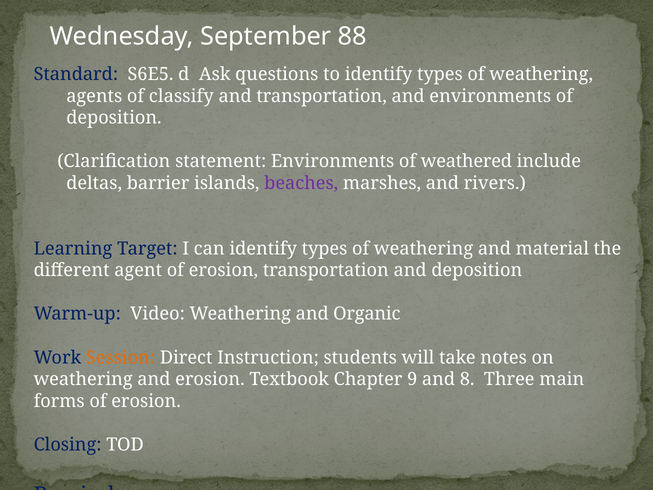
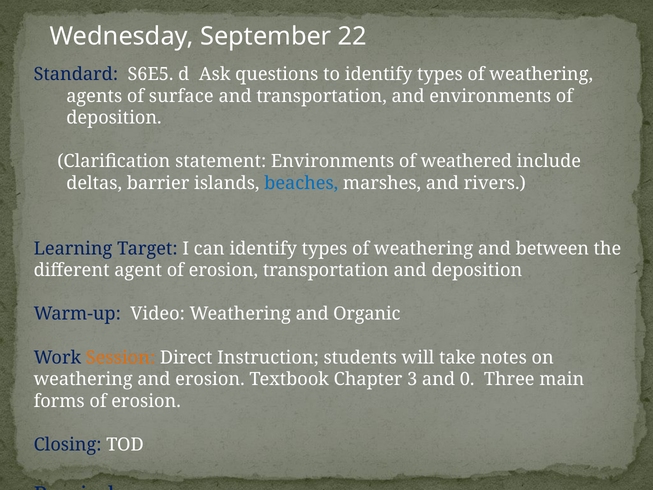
88: 88 -> 22 (352, 37)
classify: classify -> surface (181, 96)
beaches colour: purple -> blue (301, 183)
material: material -> between (552, 249)
9: 9 -> 3 (412, 379)
8: 8 -> 0 (467, 379)
